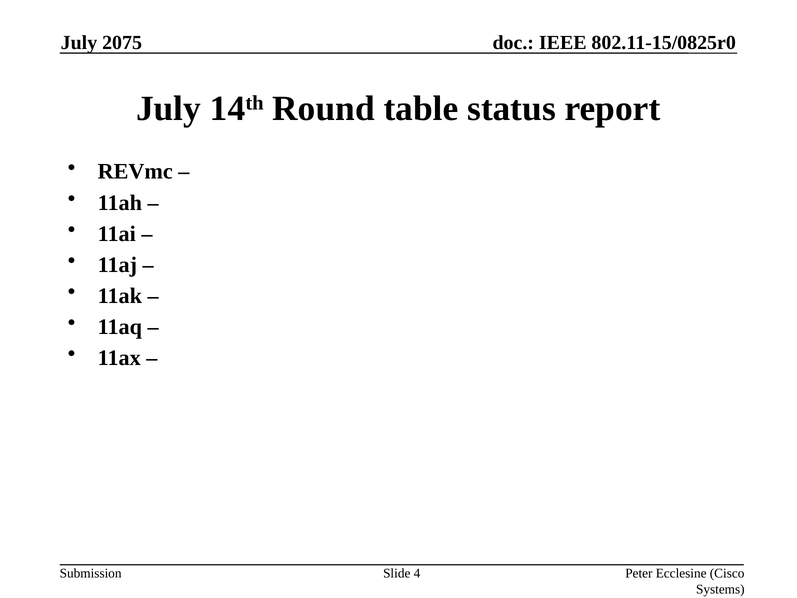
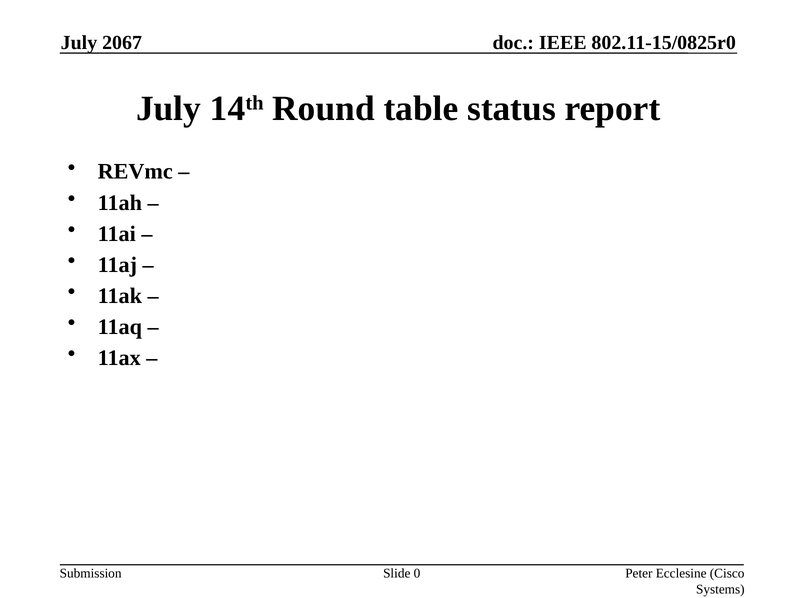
2075: 2075 -> 2067 (122, 43)
4: 4 -> 0 (417, 573)
